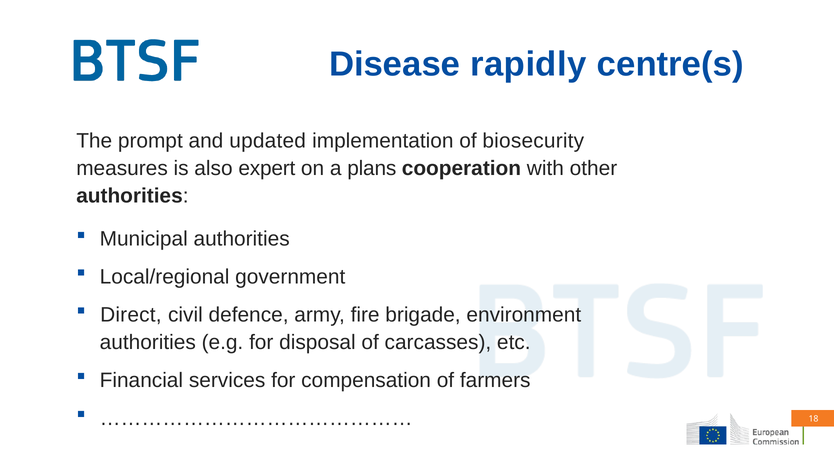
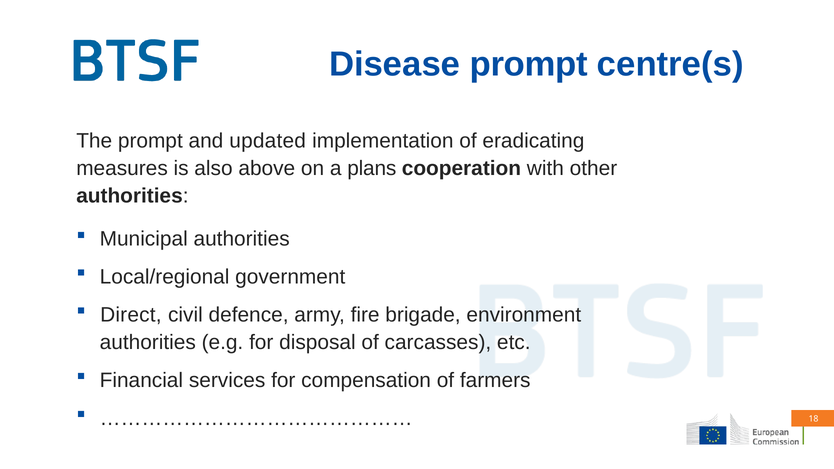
Disease rapidly: rapidly -> prompt (529, 64)
biosecurity: biosecurity -> eradicating (533, 141)
expert: expert -> above (267, 168)
